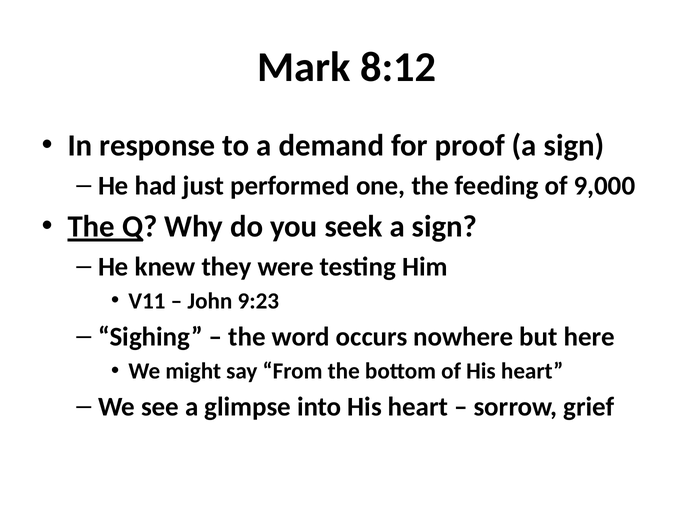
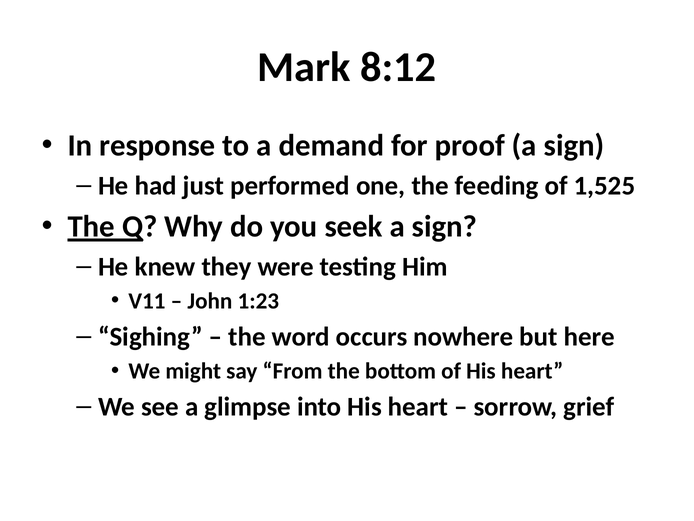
9,000: 9,000 -> 1,525 (604, 185)
9:23: 9:23 -> 1:23 (258, 301)
